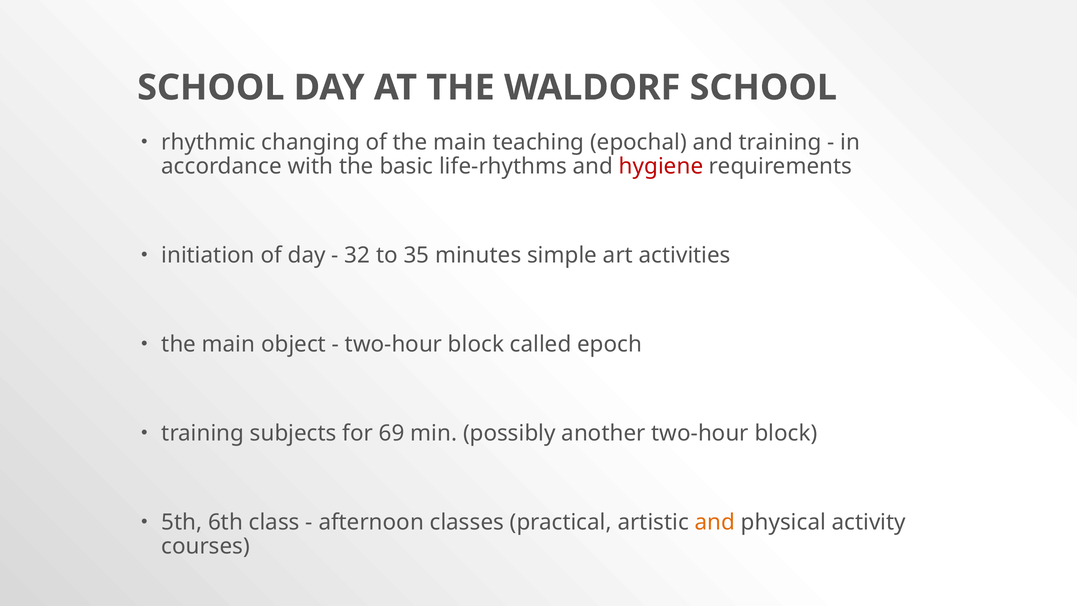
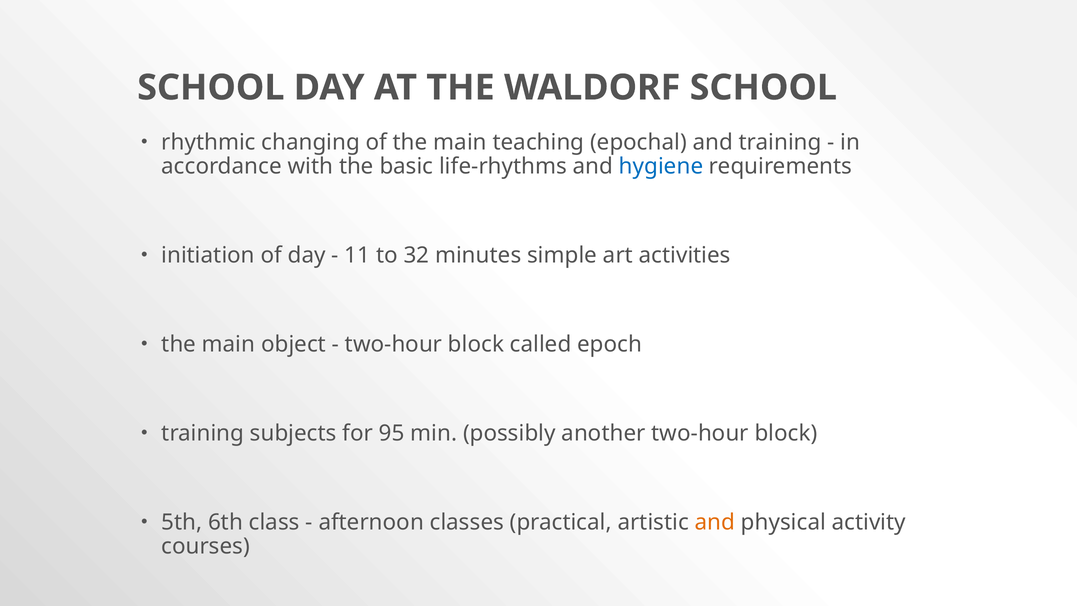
hygiene colour: red -> blue (661, 167)
32: 32 -> 11 (357, 255)
35: 35 -> 32 (416, 255)
69: 69 -> 95 (392, 433)
